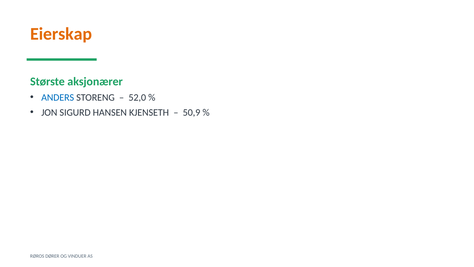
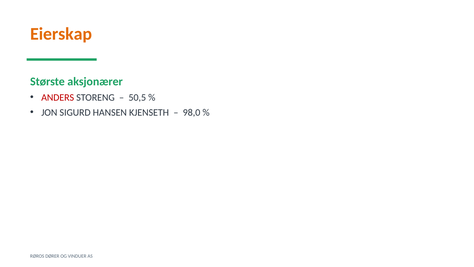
ANDERS colour: blue -> red (58, 97)
52,0: 52,0 -> 50,5 (137, 97)
50,9: 50,9 -> 98,0 (192, 112)
